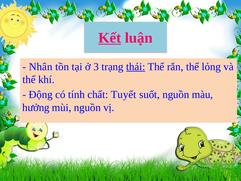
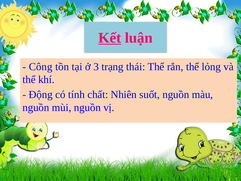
Nhân: Nhân -> Công (41, 67)
thái underline: present -> none (136, 67)
Tuyết: Tuyết -> Nhiên (124, 94)
hưởng: hưởng -> nguồn (36, 107)
